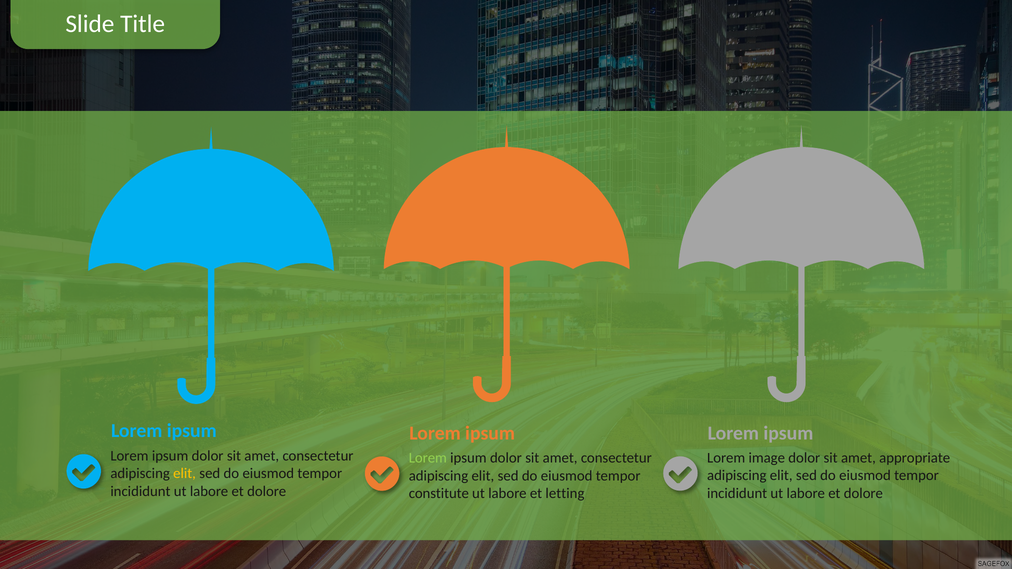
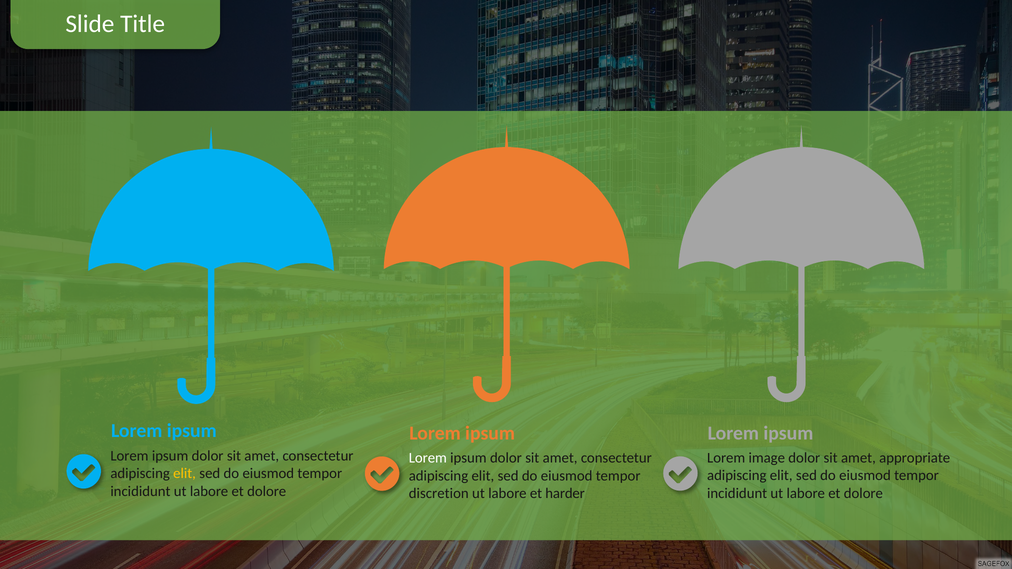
Lorem colour: light green -> white (428, 458)
constitute: constitute -> discretion (439, 494)
letting: letting -> harder (565, 494)
